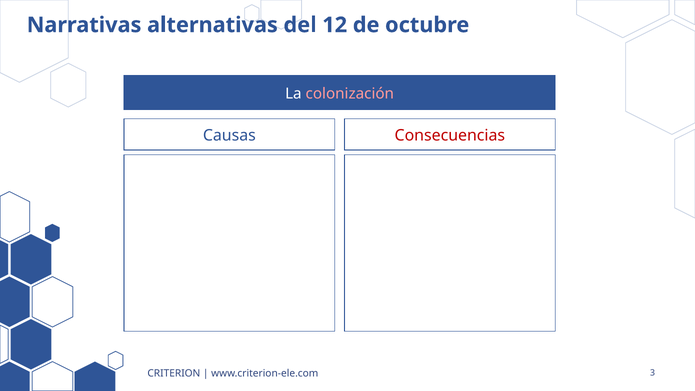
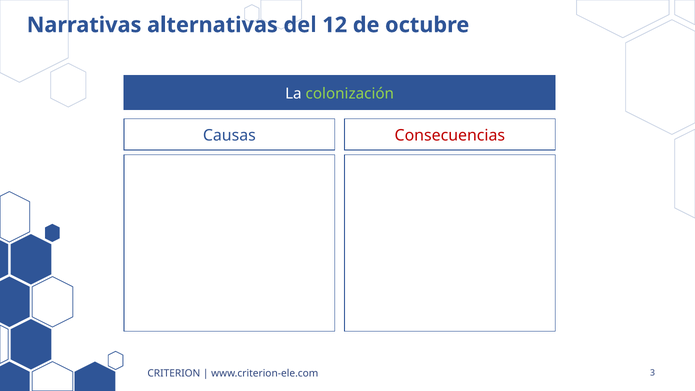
colonización colour: pink -> light green (350, 94)
